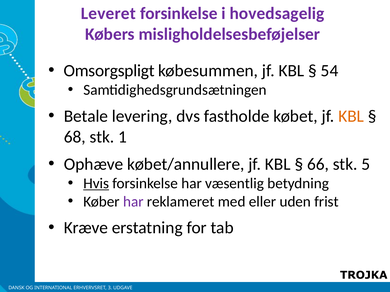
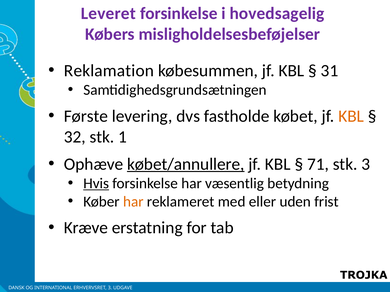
Omsorgspligt: Omsorgspligt -> Reklamation (109, 71)
54: 54 -> 31 (330, 71)
Betale: Betale -> Første (86, 116)
68: 68 -> 32 (75, 137)
købet/annullere underline: none -> present (186, 164)
66: 66 -> 71 (318, 164)
stk 5: 5 -> 3 (366, 164)
har colour: purple -> orange (133, 202)
